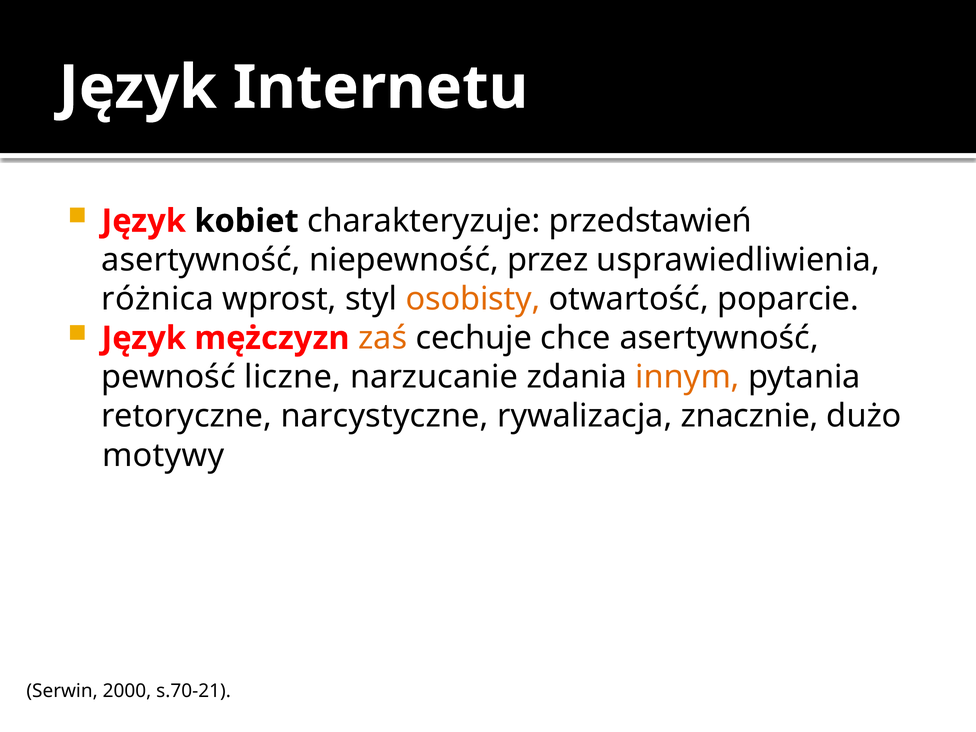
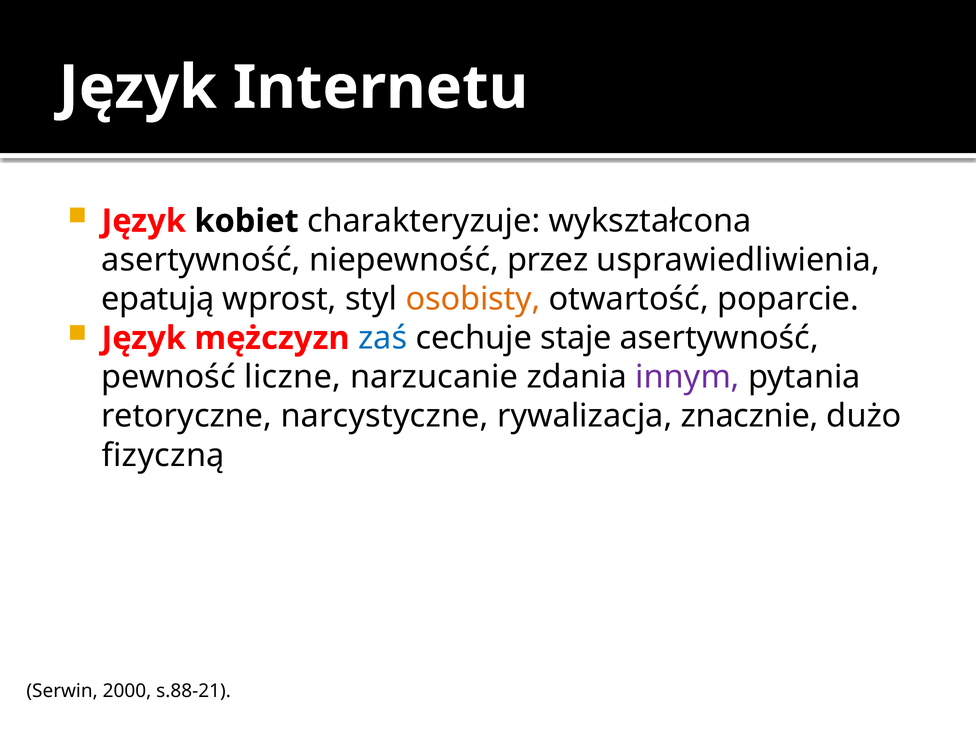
przedstawień: przedstawień -> wykształcona (650, 221)
różnica: różnica -> epatują (158, 299)
zaś colour: orange -> blue (383, 338)
chce: chce -> staje (576, 338)
innym colour: orange -> purple (687, 377)
motywy: motywy -> fizyczną (163, 455)
s.70-21: s.70-21 -> s.88-21 (194, 691)
